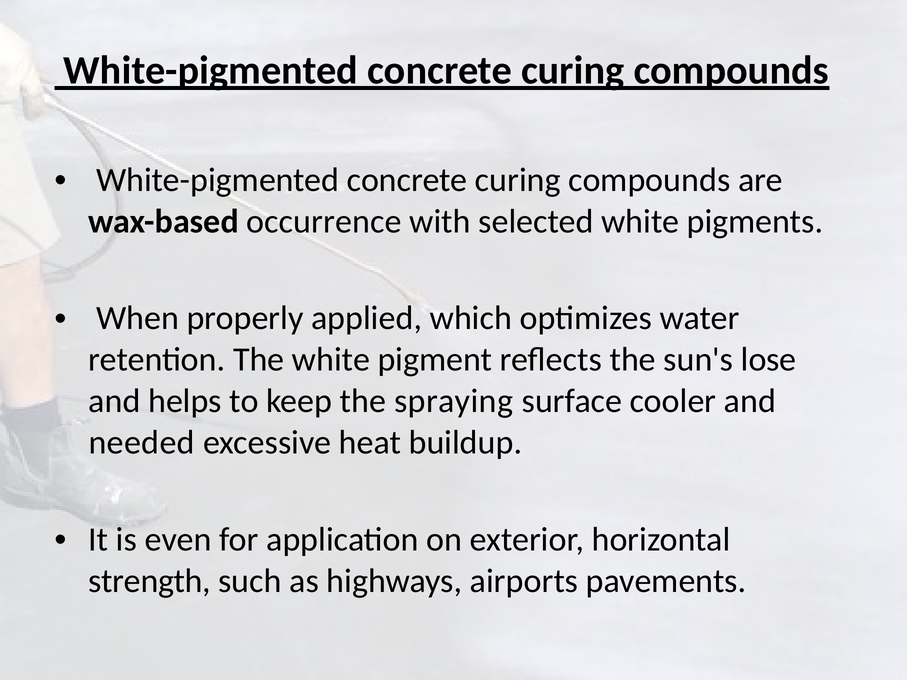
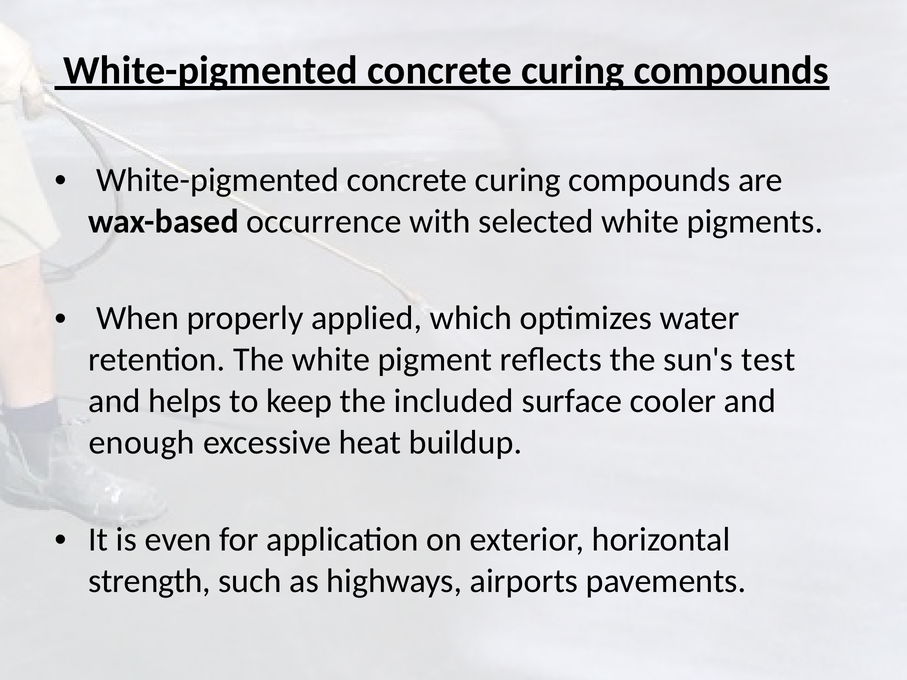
lose: lose -> test (768, 360)
spraying: spraying -> included (454, 401)
needed: needed -> enough (142, 443)
